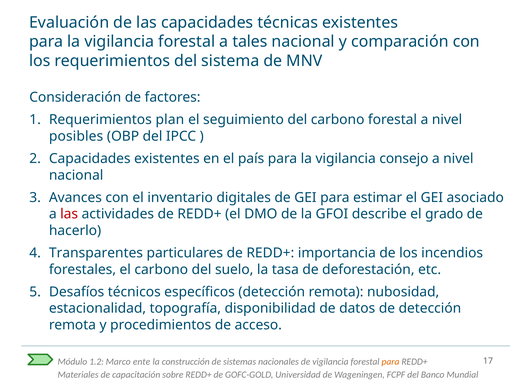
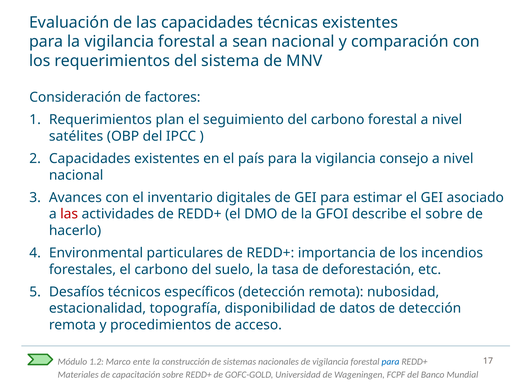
tales: tales -> sean (250, 42)
posibles: posibles -> satélites (76, 136)
el grado: grado -> sobre (444, 214)
Transparentes: Transparentes -> Environmental (96, 253)
para colour: orange -> blue (390, 362)
